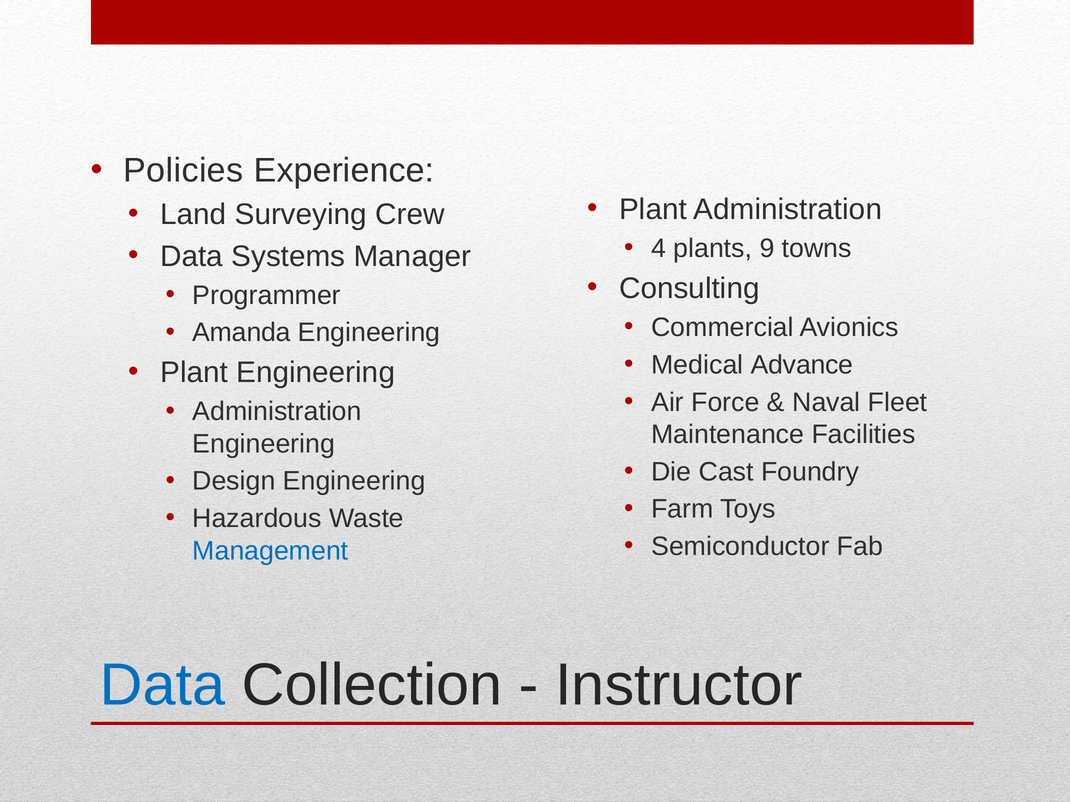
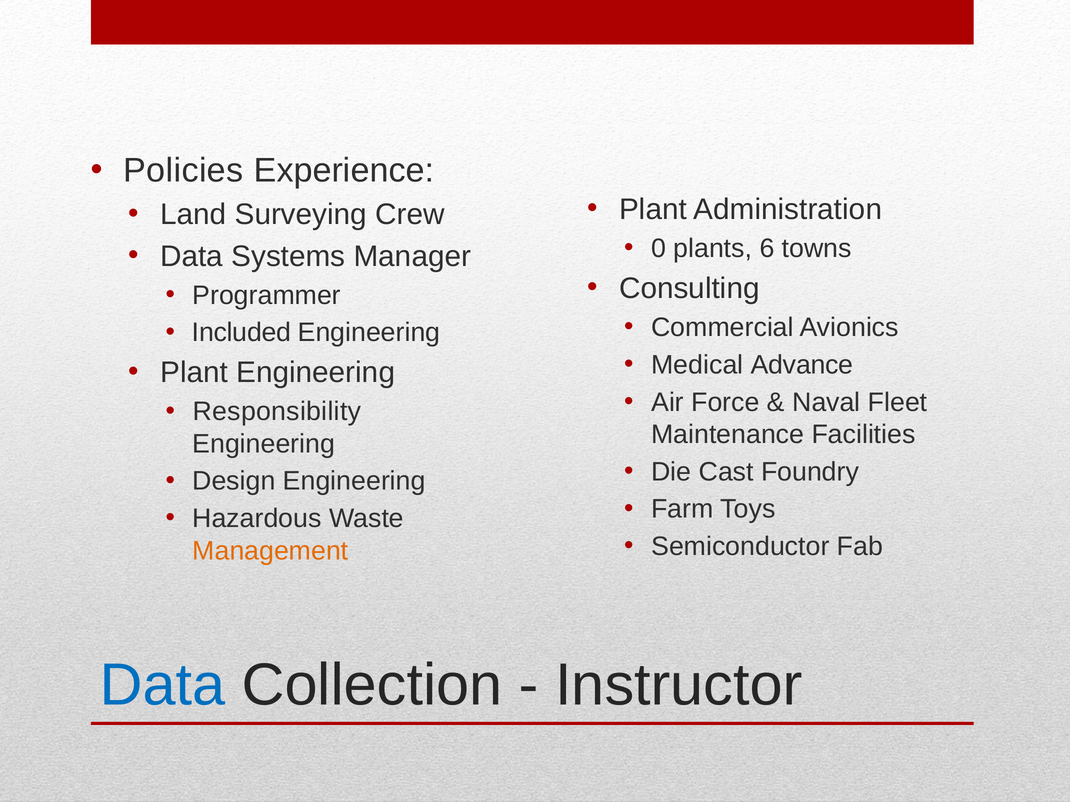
4: 4 -> 0 (659, 248)
9: 9 -> 6 (767, 248)
Amanda: Amanda -> Included (242, 333)
Administration: Administration -> Responsibility (277, 412)
Management colour: blue -> orange (270, 551)
